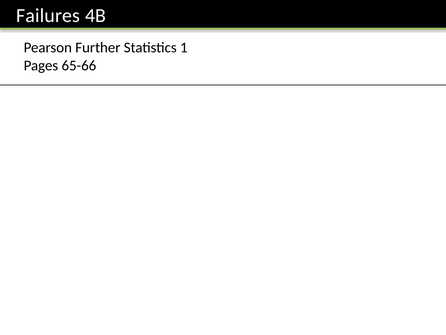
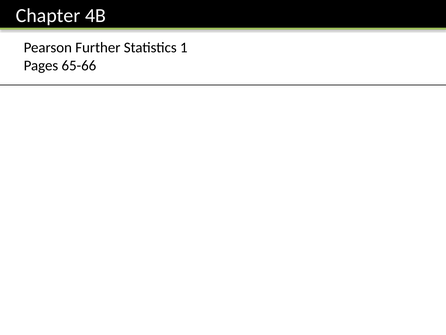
Failures: Failures -> Chapter (48, 15)
